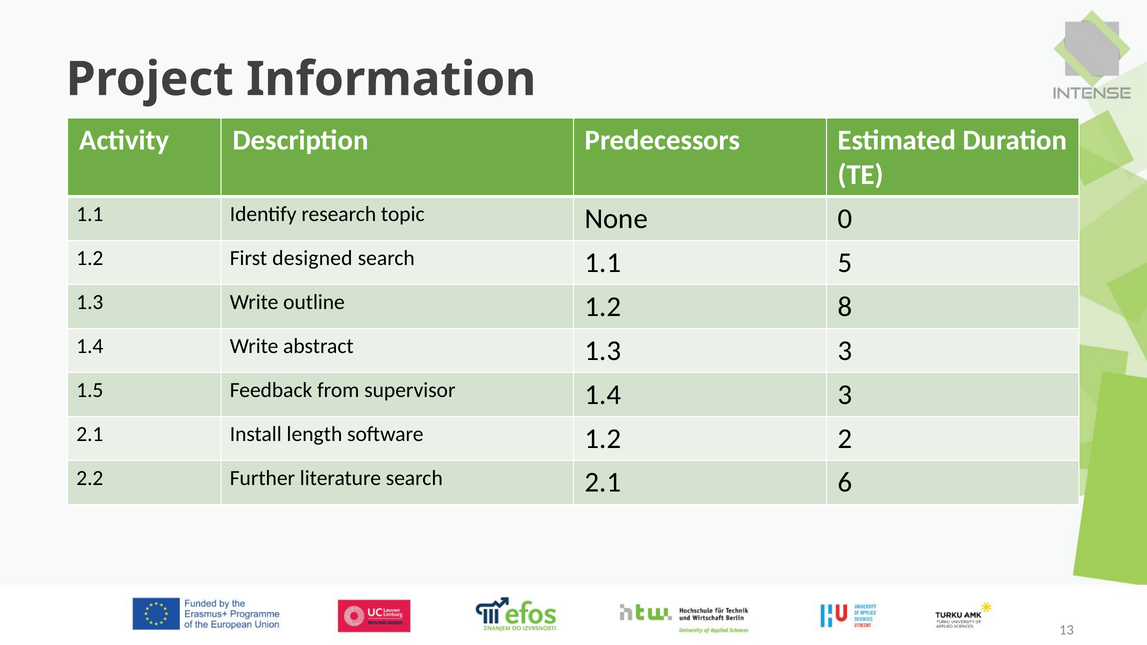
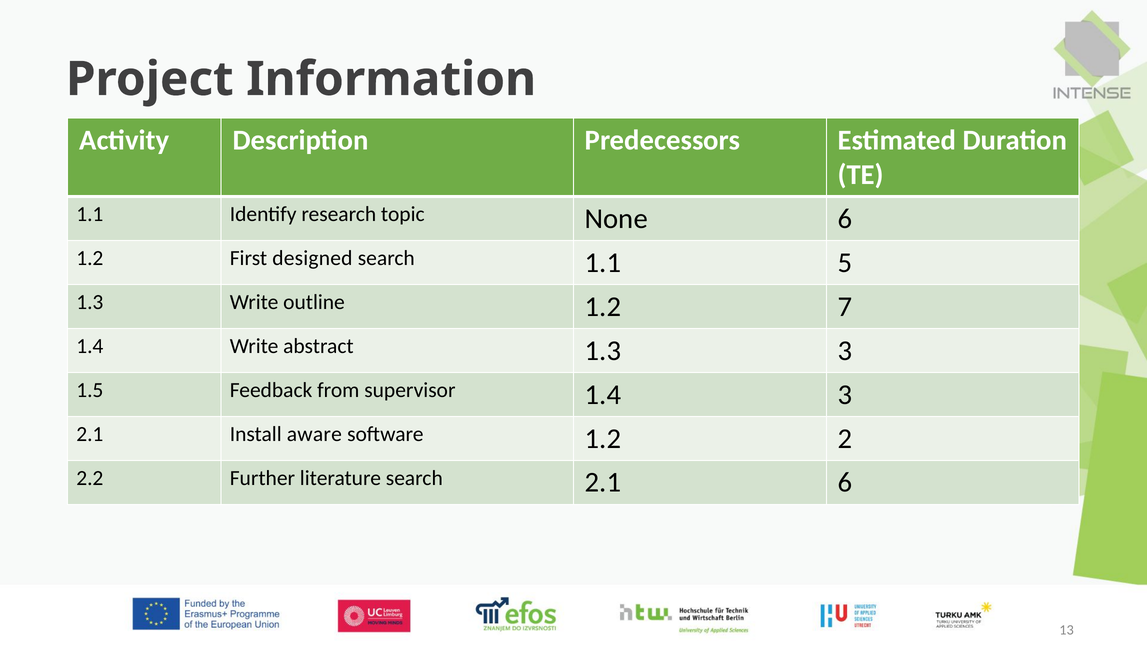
None 0: 0 -> 6 (845, 219)
8: 8 -> 7 (845, 307)
length: length -> aware (314, 434)
